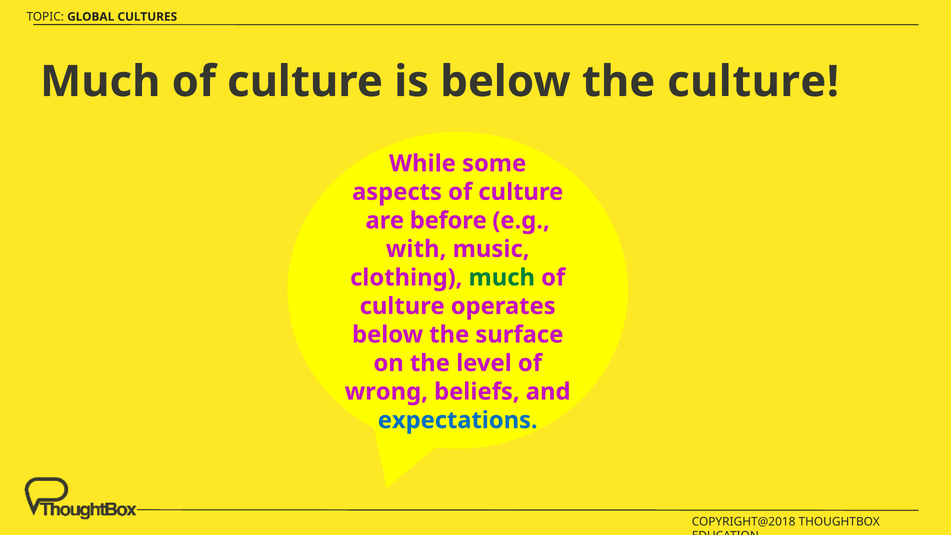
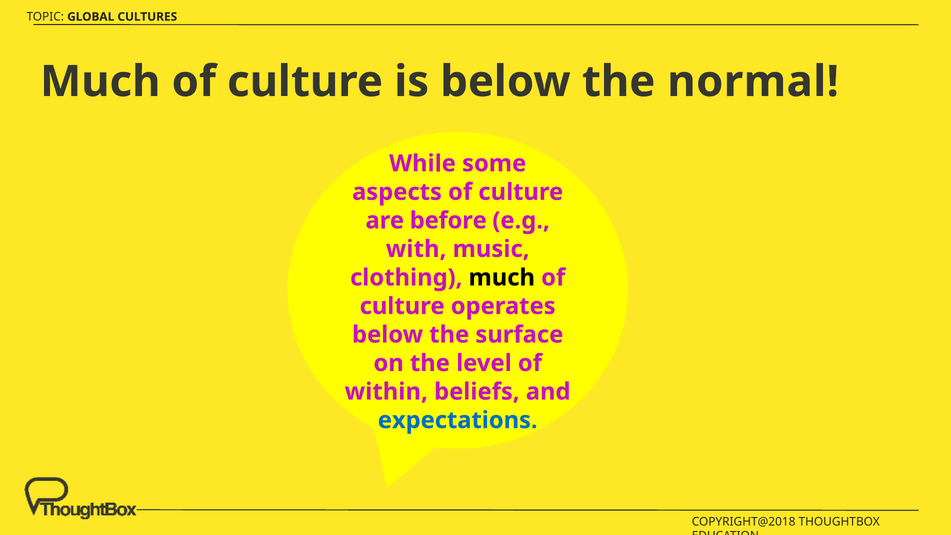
the culture: culture -> normal (753, 82)
much colour: green -> black (502, 278)
wrong: wrong -> within (386, 392)
